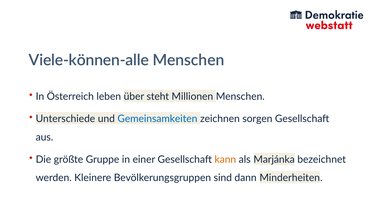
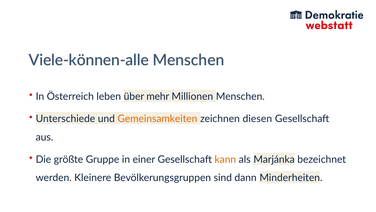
steht: steht -> mehr (158, 96)
Gemeinsamkeiten colour: blue -> orange (157, 119)
sorgen: sorgen -> diesen (257, 119)
